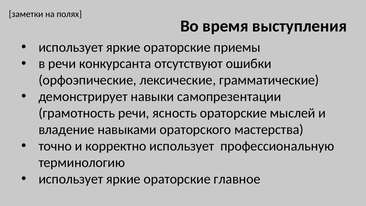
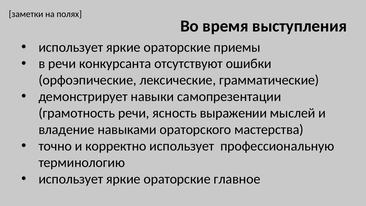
ясность ораторские: ораторские -> выражении (233, 113)
